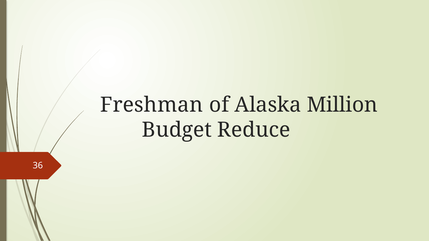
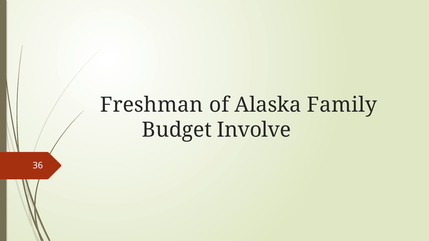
Million: Million -> Family (342, 105)
Reduce: Reduce -> Involve (254, 130)
